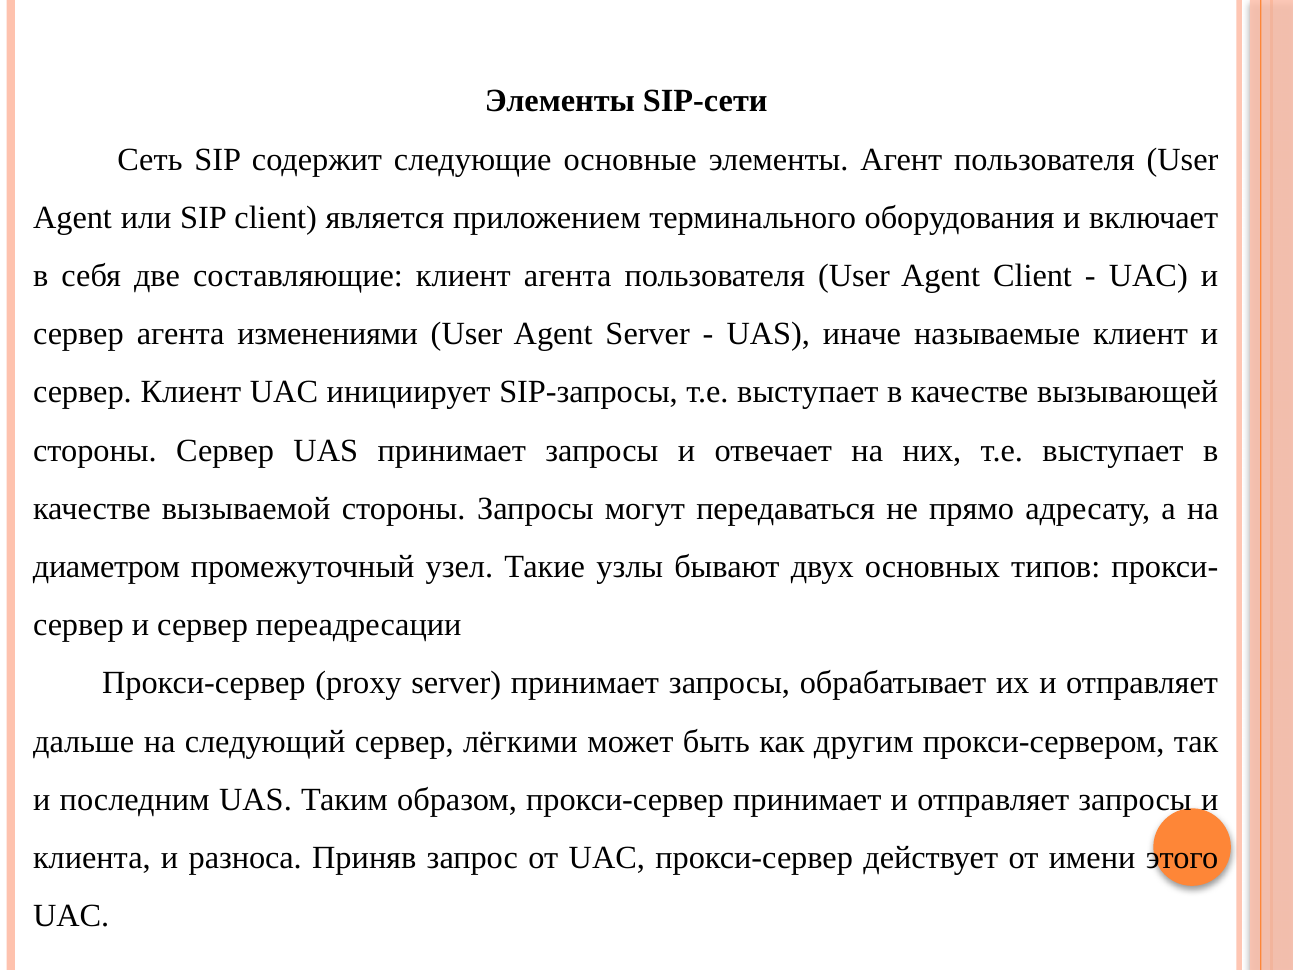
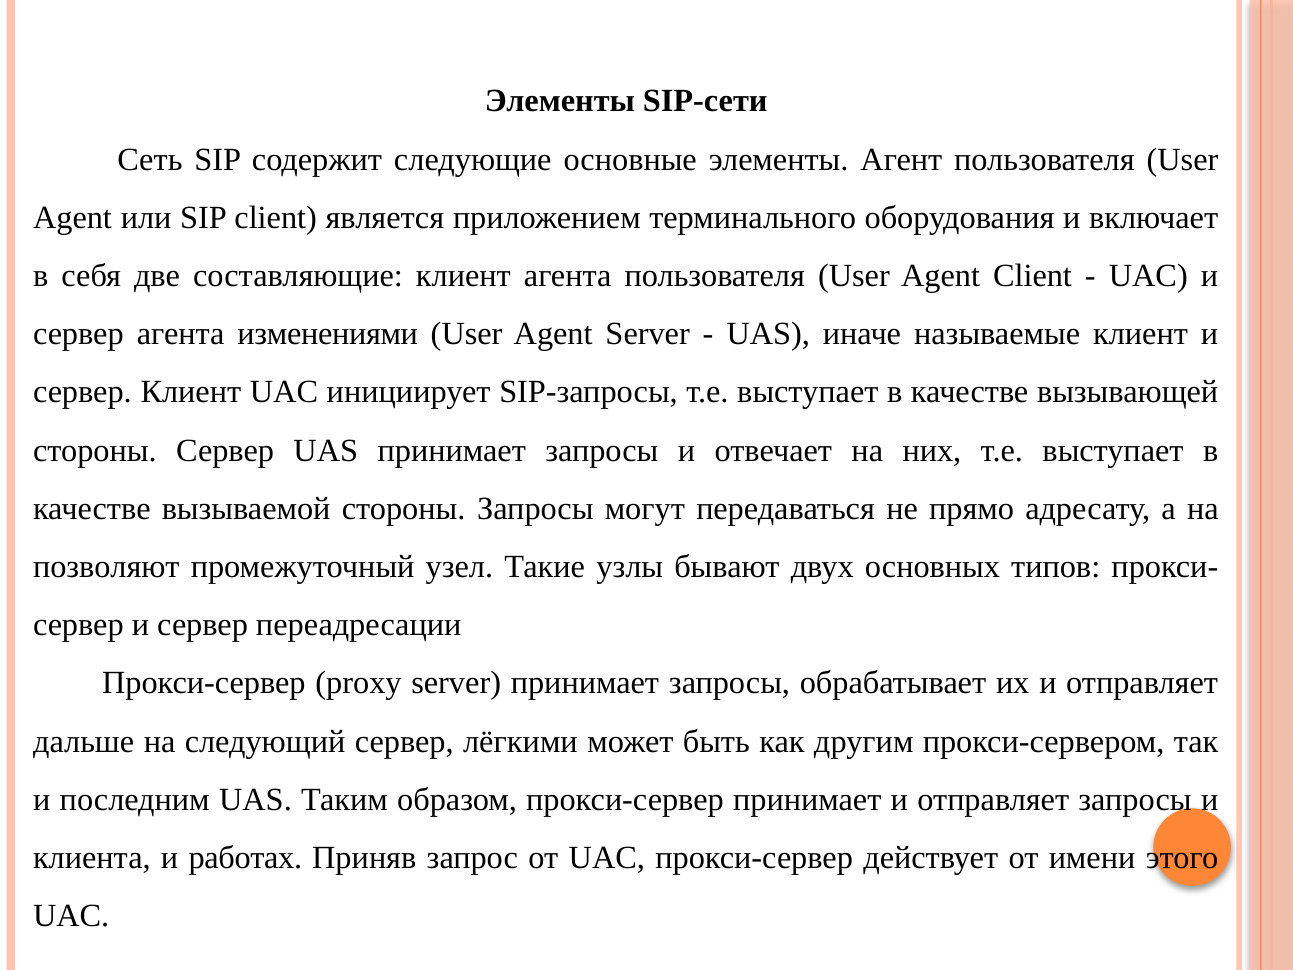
диаметром: диаметром -> позволяют (106, 567)
разноса: разноса -> работах (245, 858)
